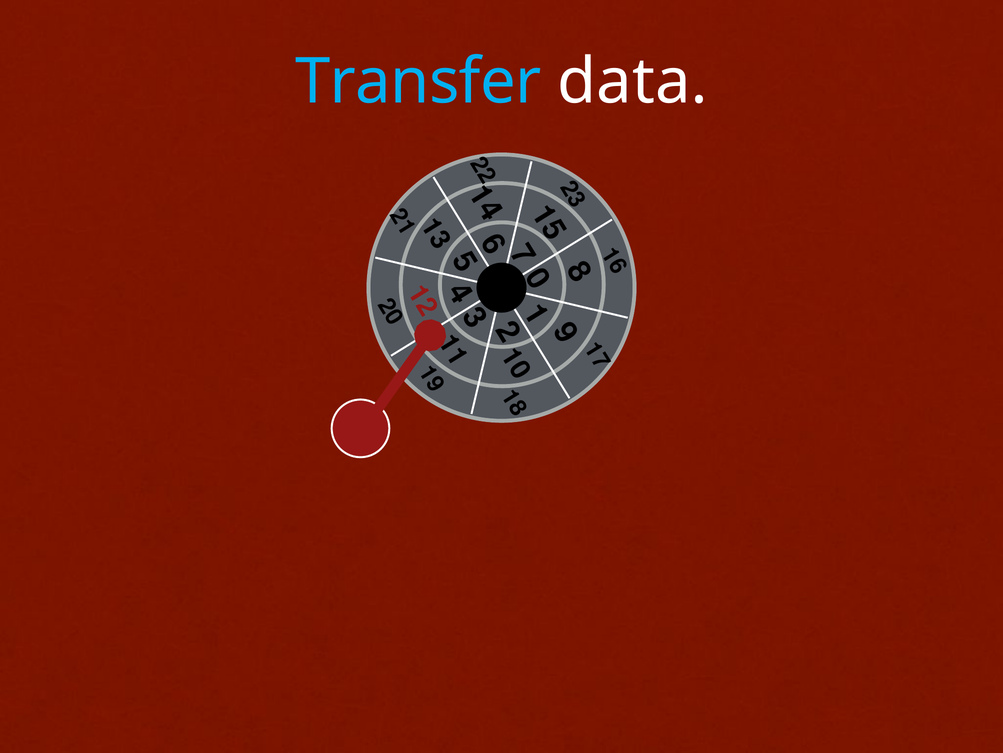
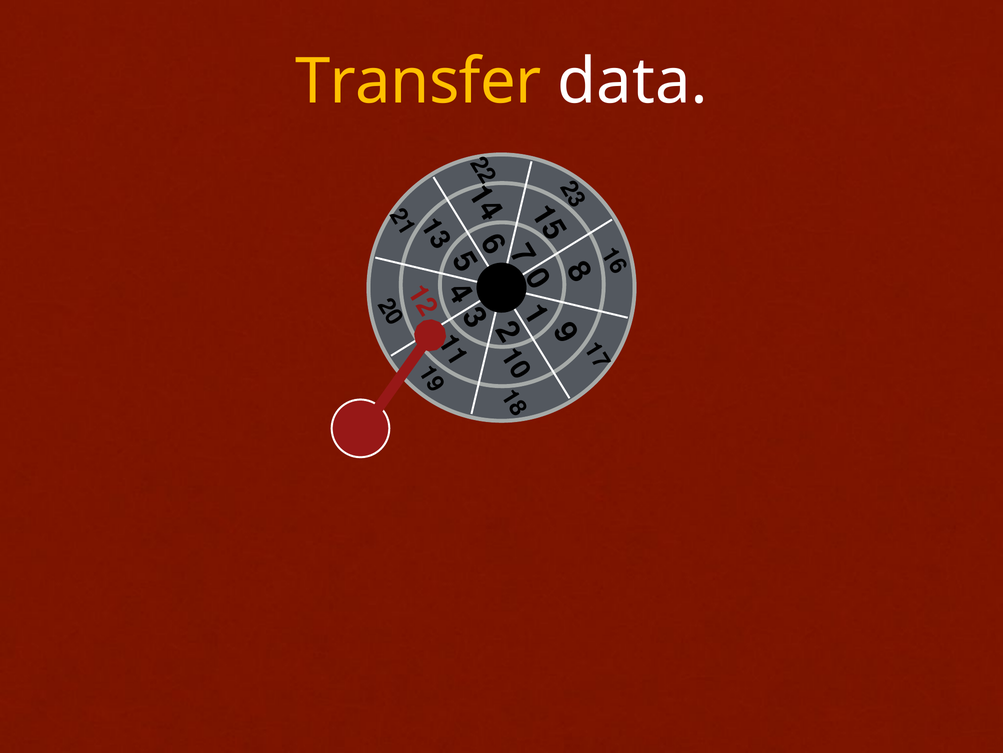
Transfer colour: light blue -> yellow (418, 82)
